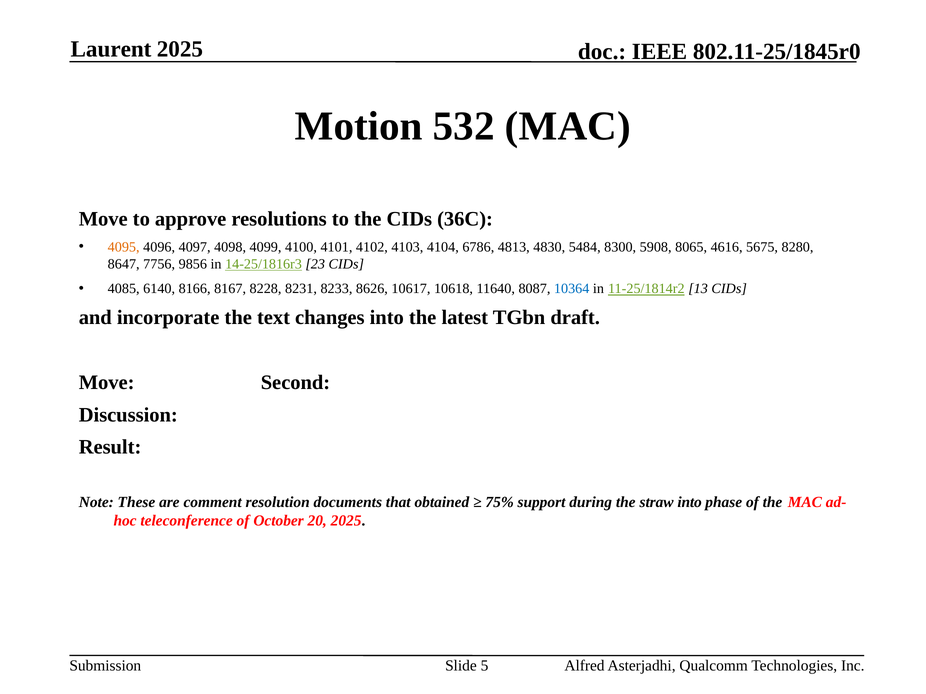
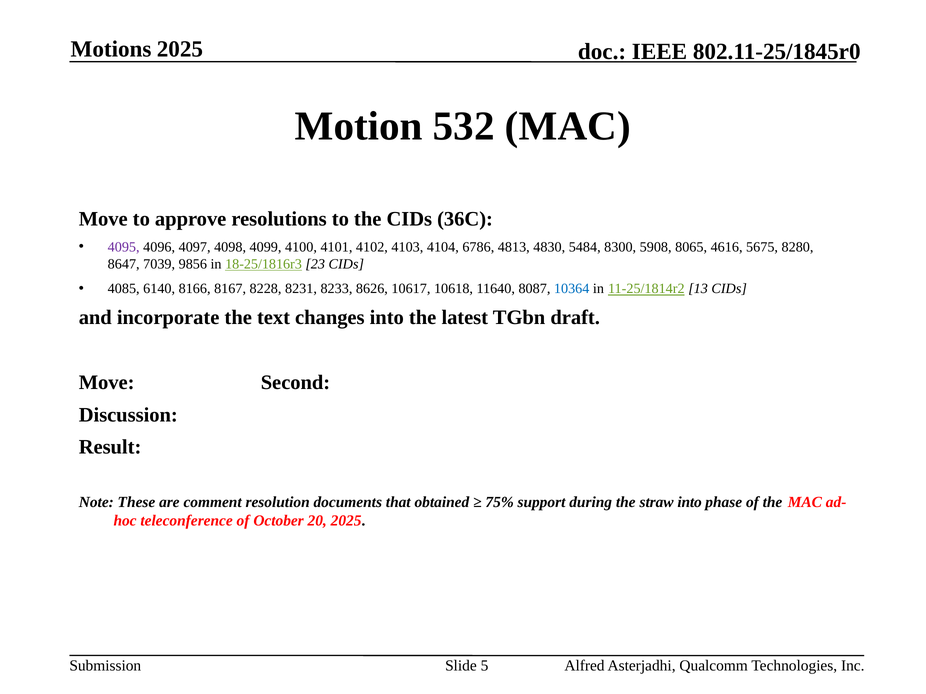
Laurent: Laurent -> Motions (111, 49)
4095 colour: orange -> purple (124, 247)
7756: 7756 -> 7039 (159, 264)
14-25/1816r3: 14-25/1816r3 -> 18-25/1816r3 (264, 264)
